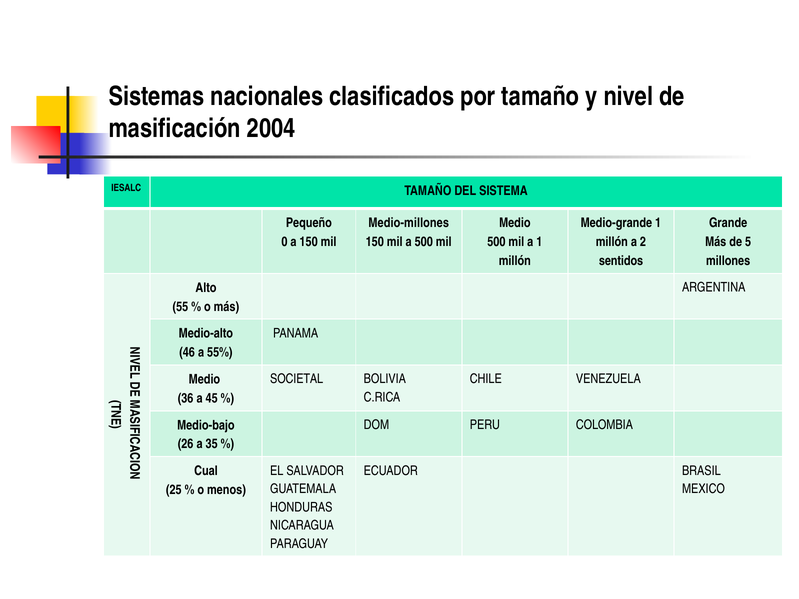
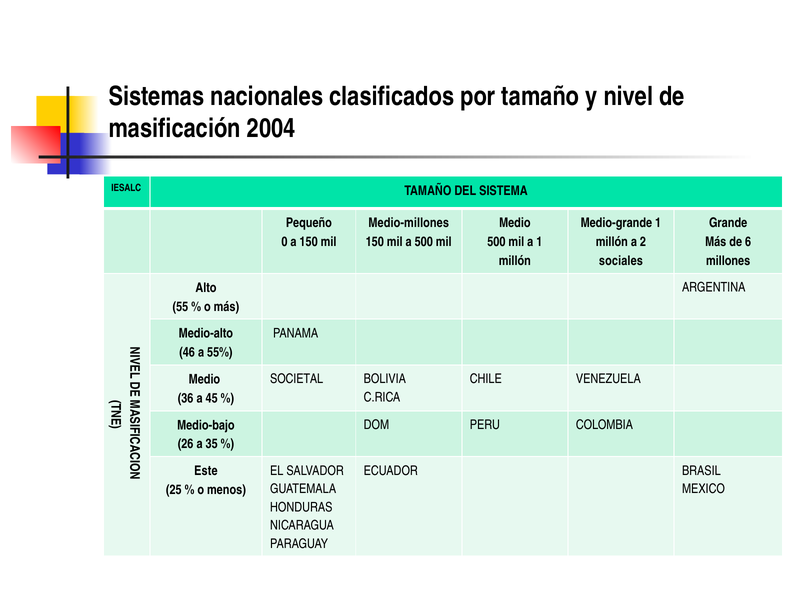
5: 5 -> 6 (748, 242)
sentidos: sentidos -> sociales (621, 261)
Cual: Cual -> Este (206, 471)
